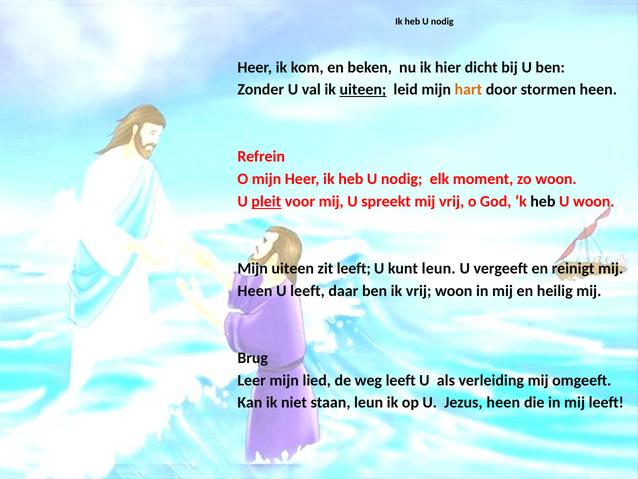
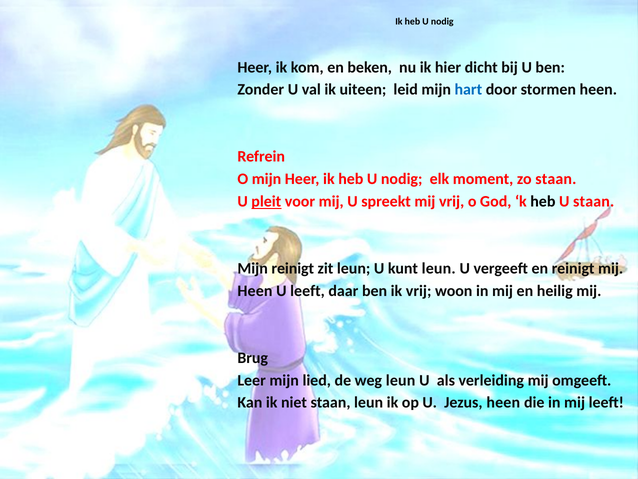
uiteen underline: present -> none (363, 90)
hart colour: orange -> blue (468, 90)
zo woon: woon -> staan (556, 179)
U woon: woon -> staan (594, 201)
Mijn uiteen: uiteen -> reinigt (293, 268)
zit leeft: leeft -> leun (354, 268)
weg leeft: leeft -> leun (401, 380)
